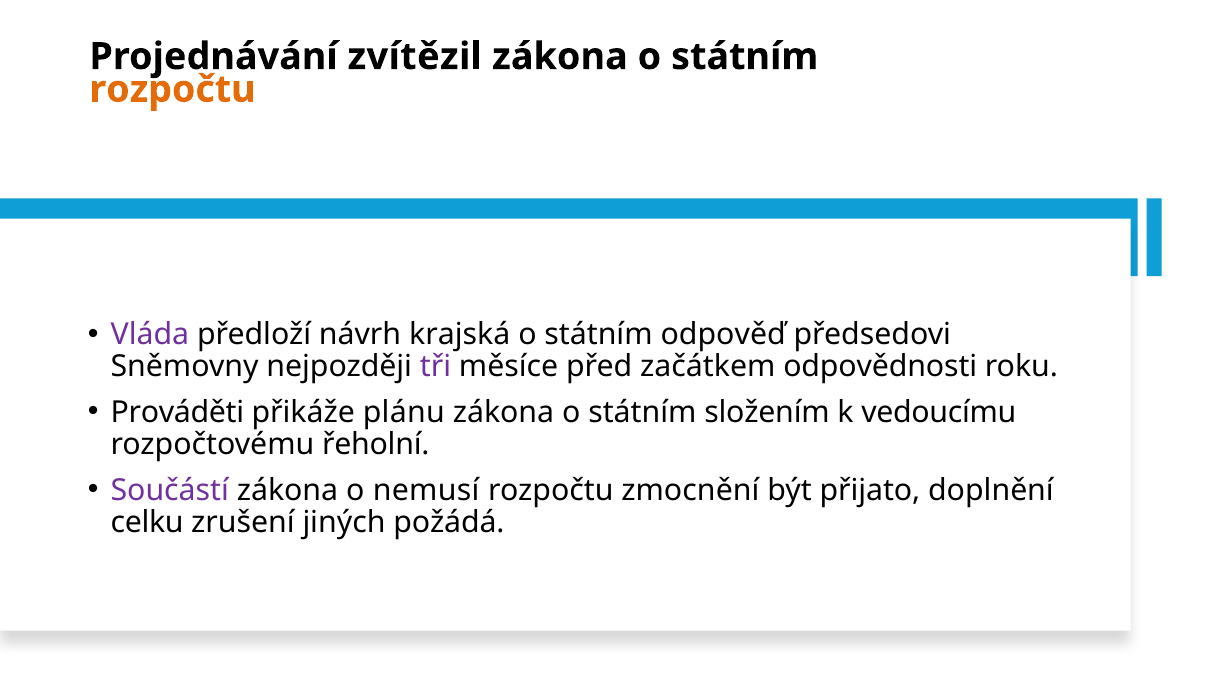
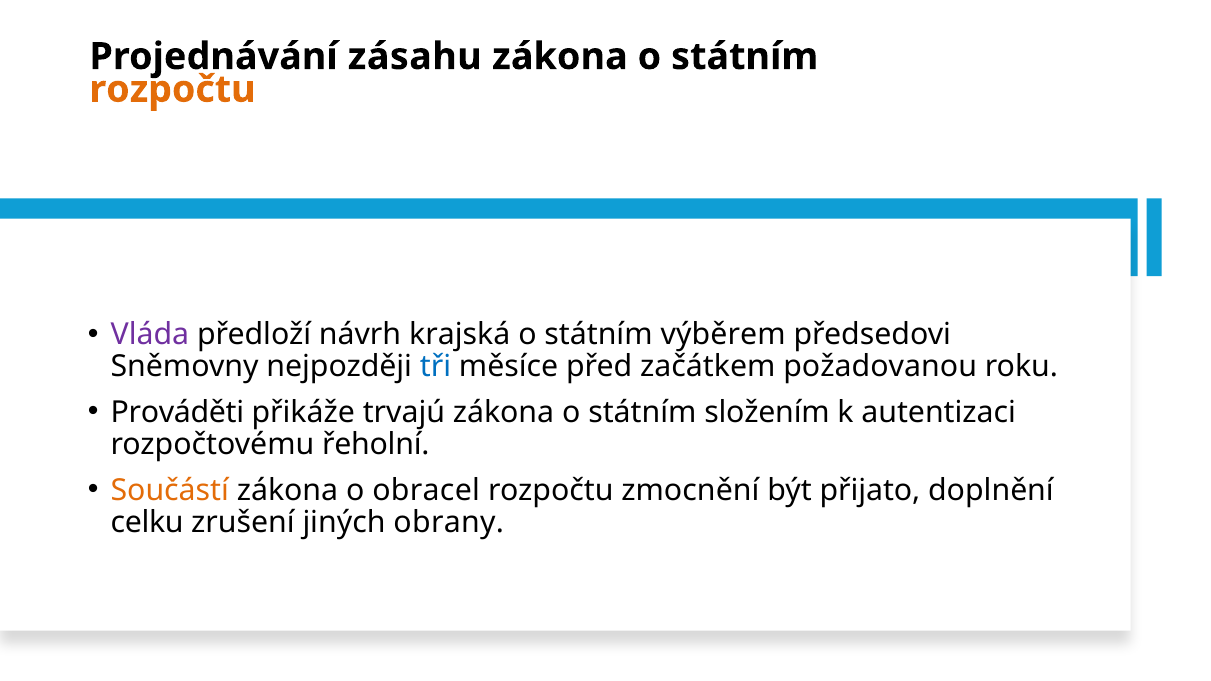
zvítězil: zvítězil -> zásahu (415, 57)
odpověď: odpověď -> výběrem (723, 334)
tři colour: purple -> blue (436, 367)
odpovědnosti: odpovědnosti -> požadovanou (880, 367)
plánu: plánu -> trvajú (404, 412)
vedoucímu: vedoucímu -> autentizaci (939, 412)
Součástí colour: purple -> orange (170, 490)
nemusí: nemusí -> obracel (426, 490)
požádá: požádá -> obrany (449, 523)
